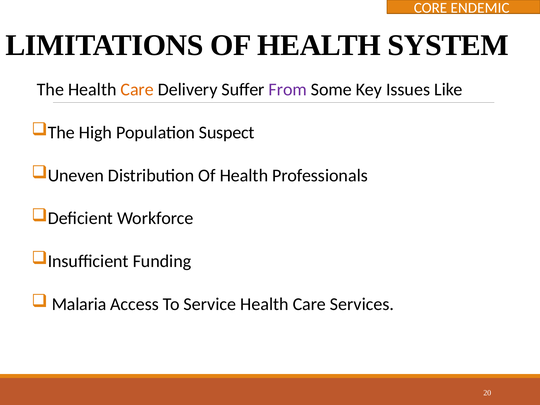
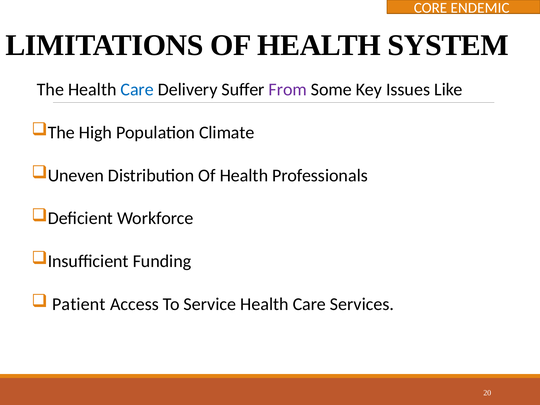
Care colour: orange -> blue (137, 90)
Suspect: Suspect -> Climate (227, 133)
Malaria: Malaria -> Patient (79, 304)
